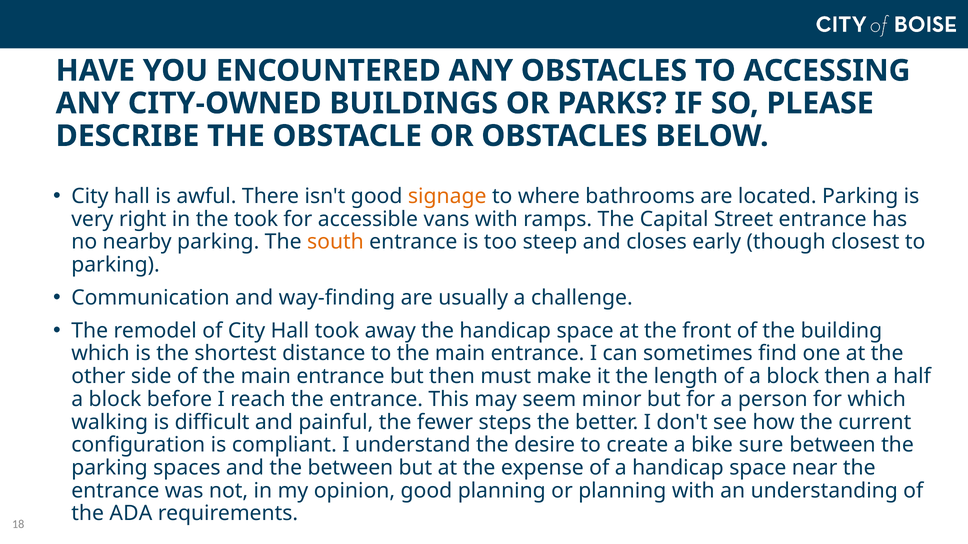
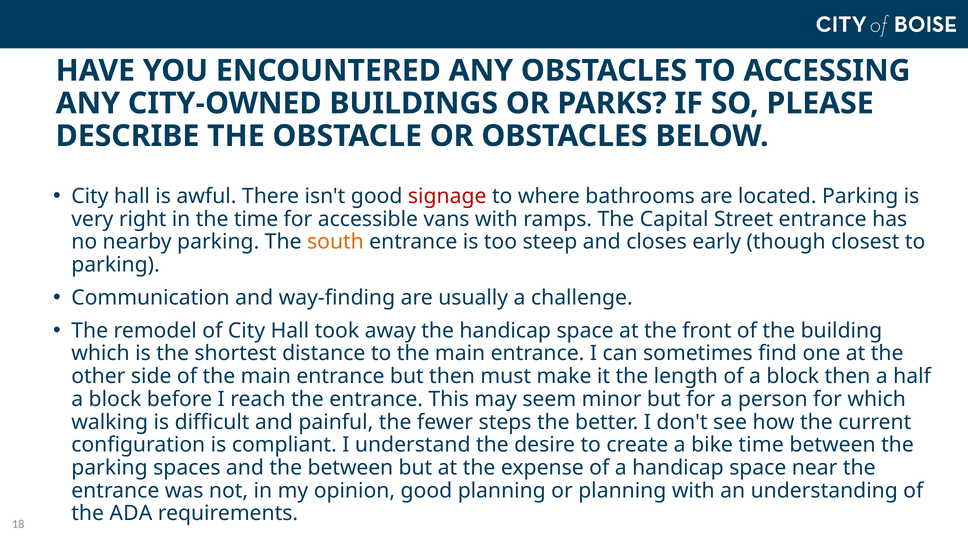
signage colour: orange -> red (447, 196)
the took: took -> time (256, 219)
bike sure: sure -> time (761, 445)
